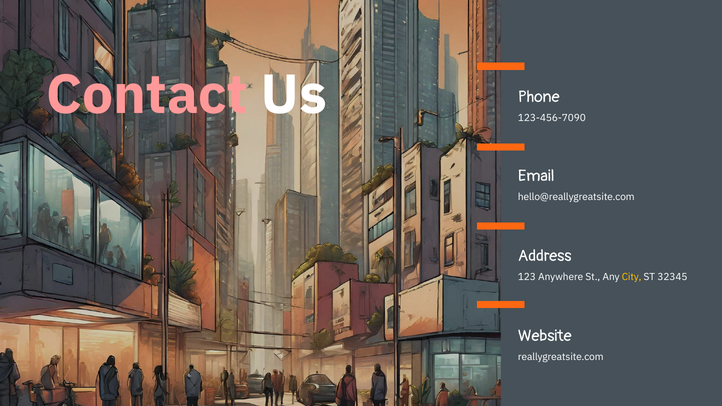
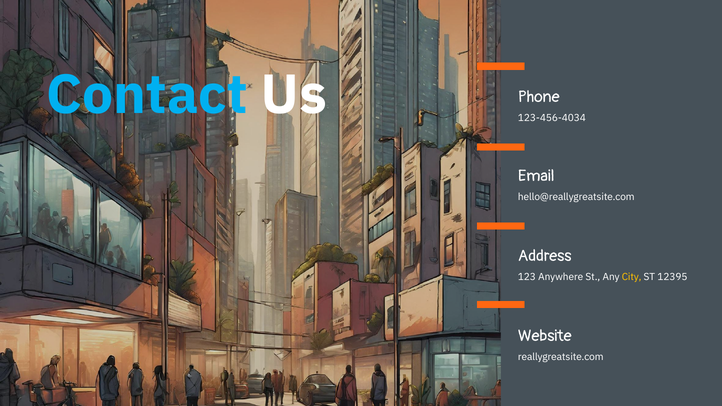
Contact colour: pink -> light blue (147, 95)
123-456-7090: 123-456-7090 -> 123-456-4034 (552, 118)
32345: 32345 -> 12395 (672, 277)
